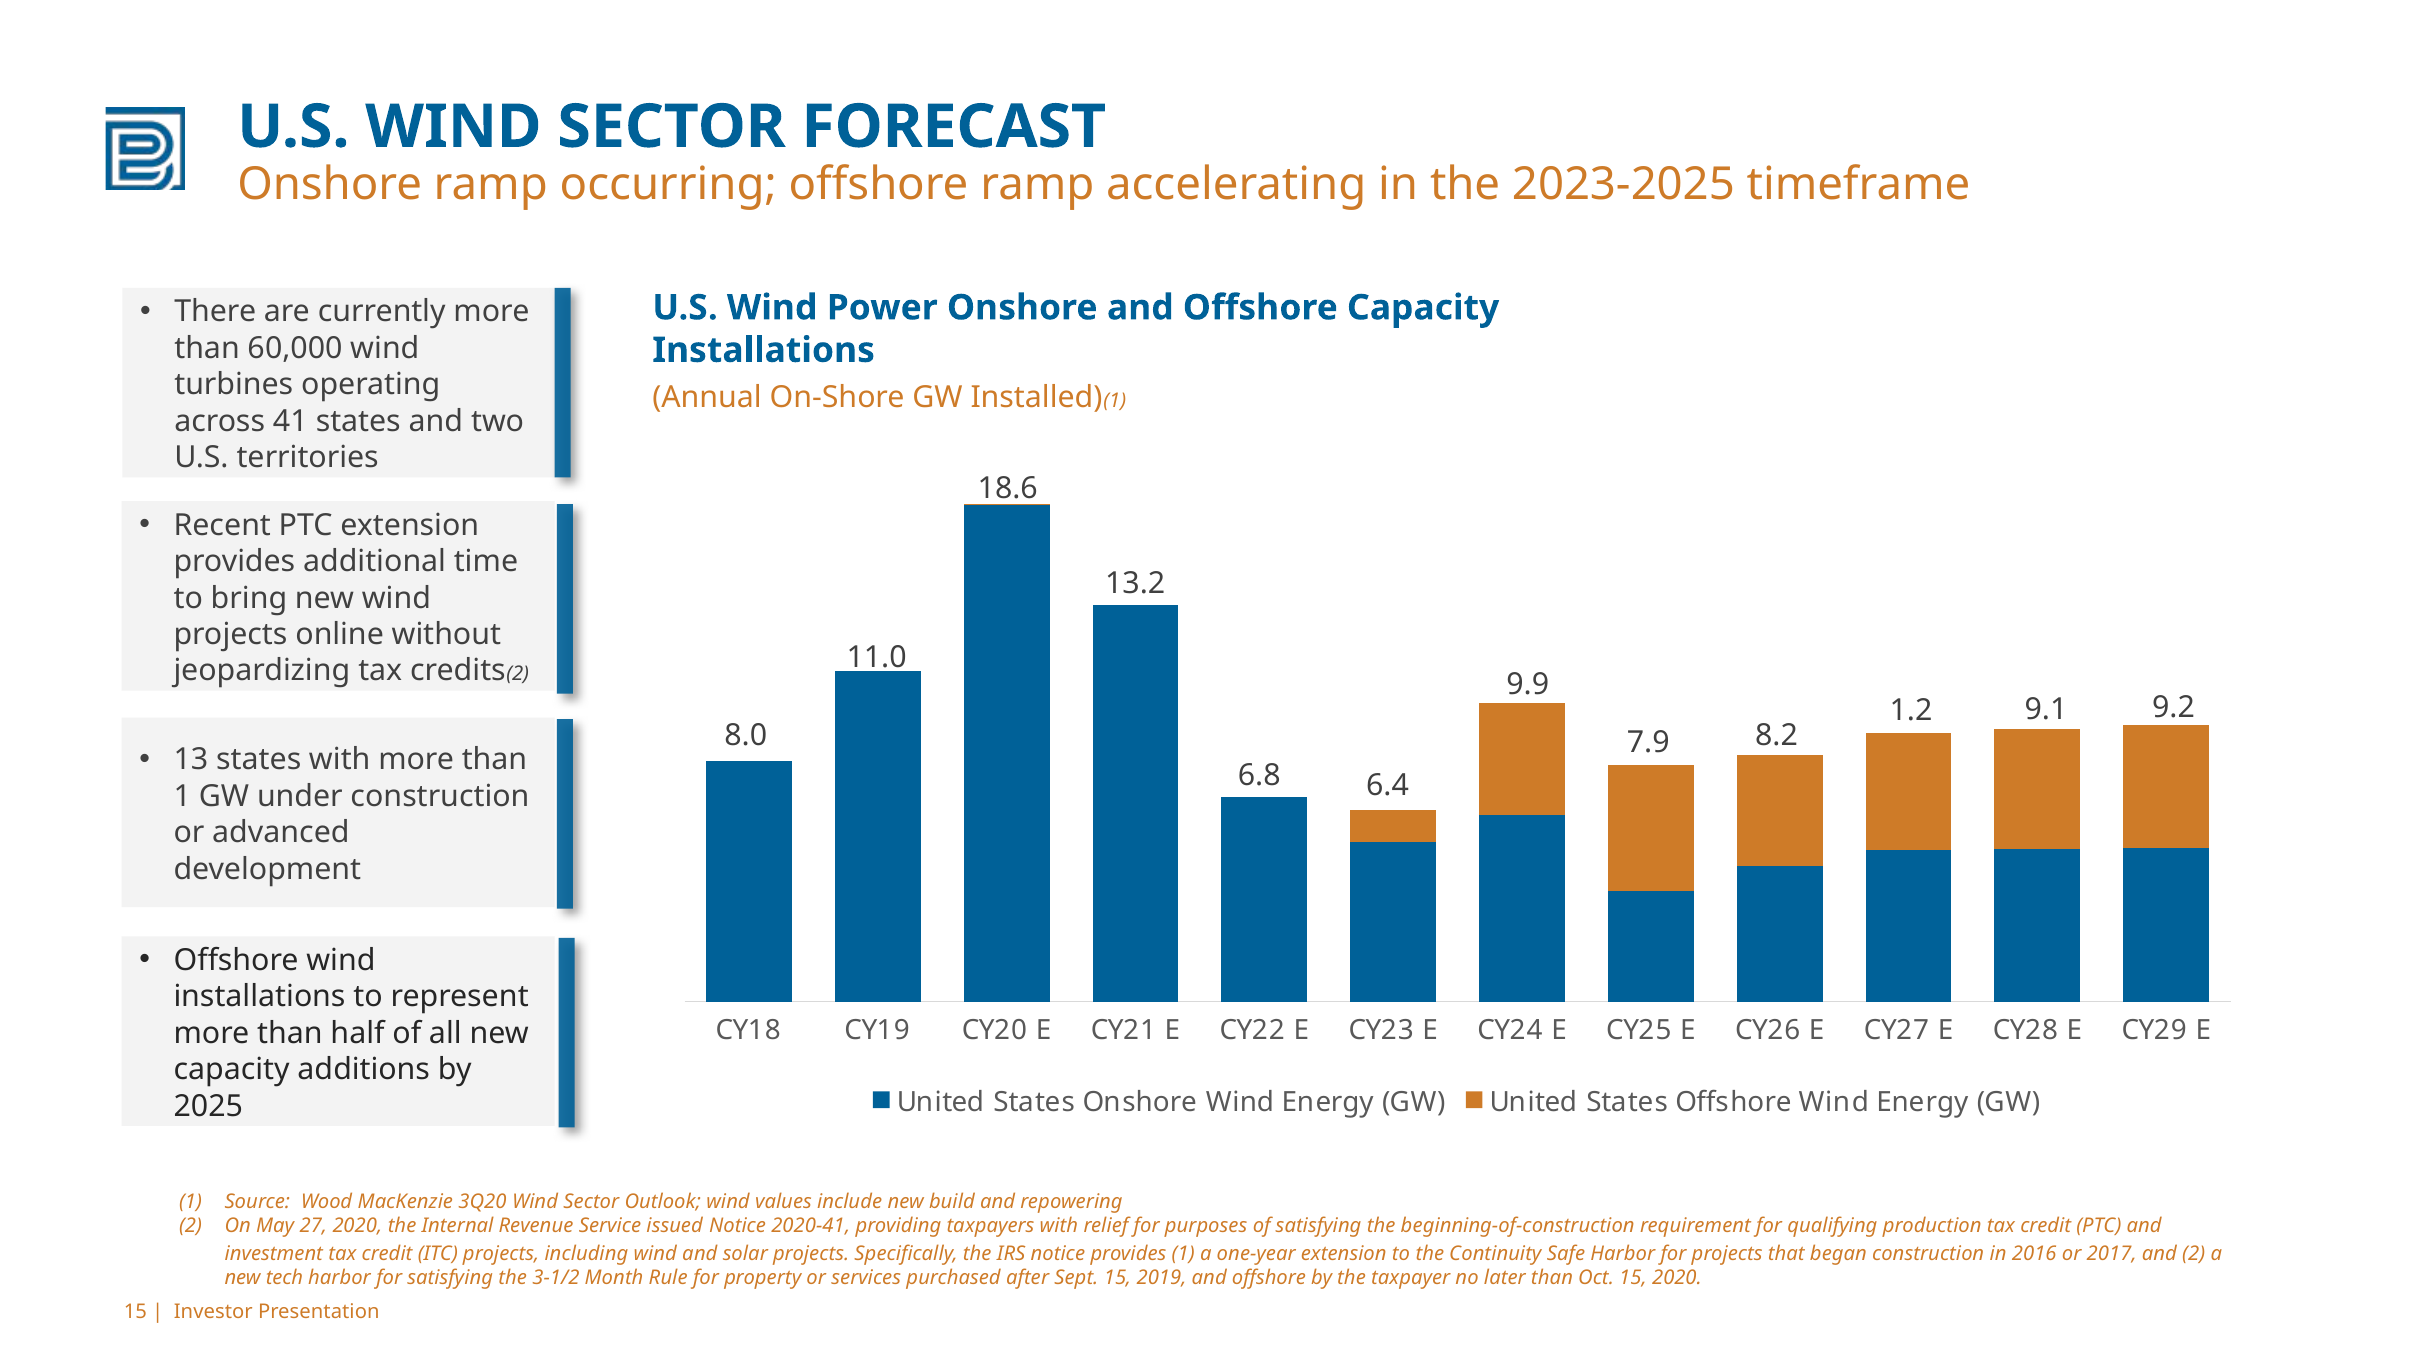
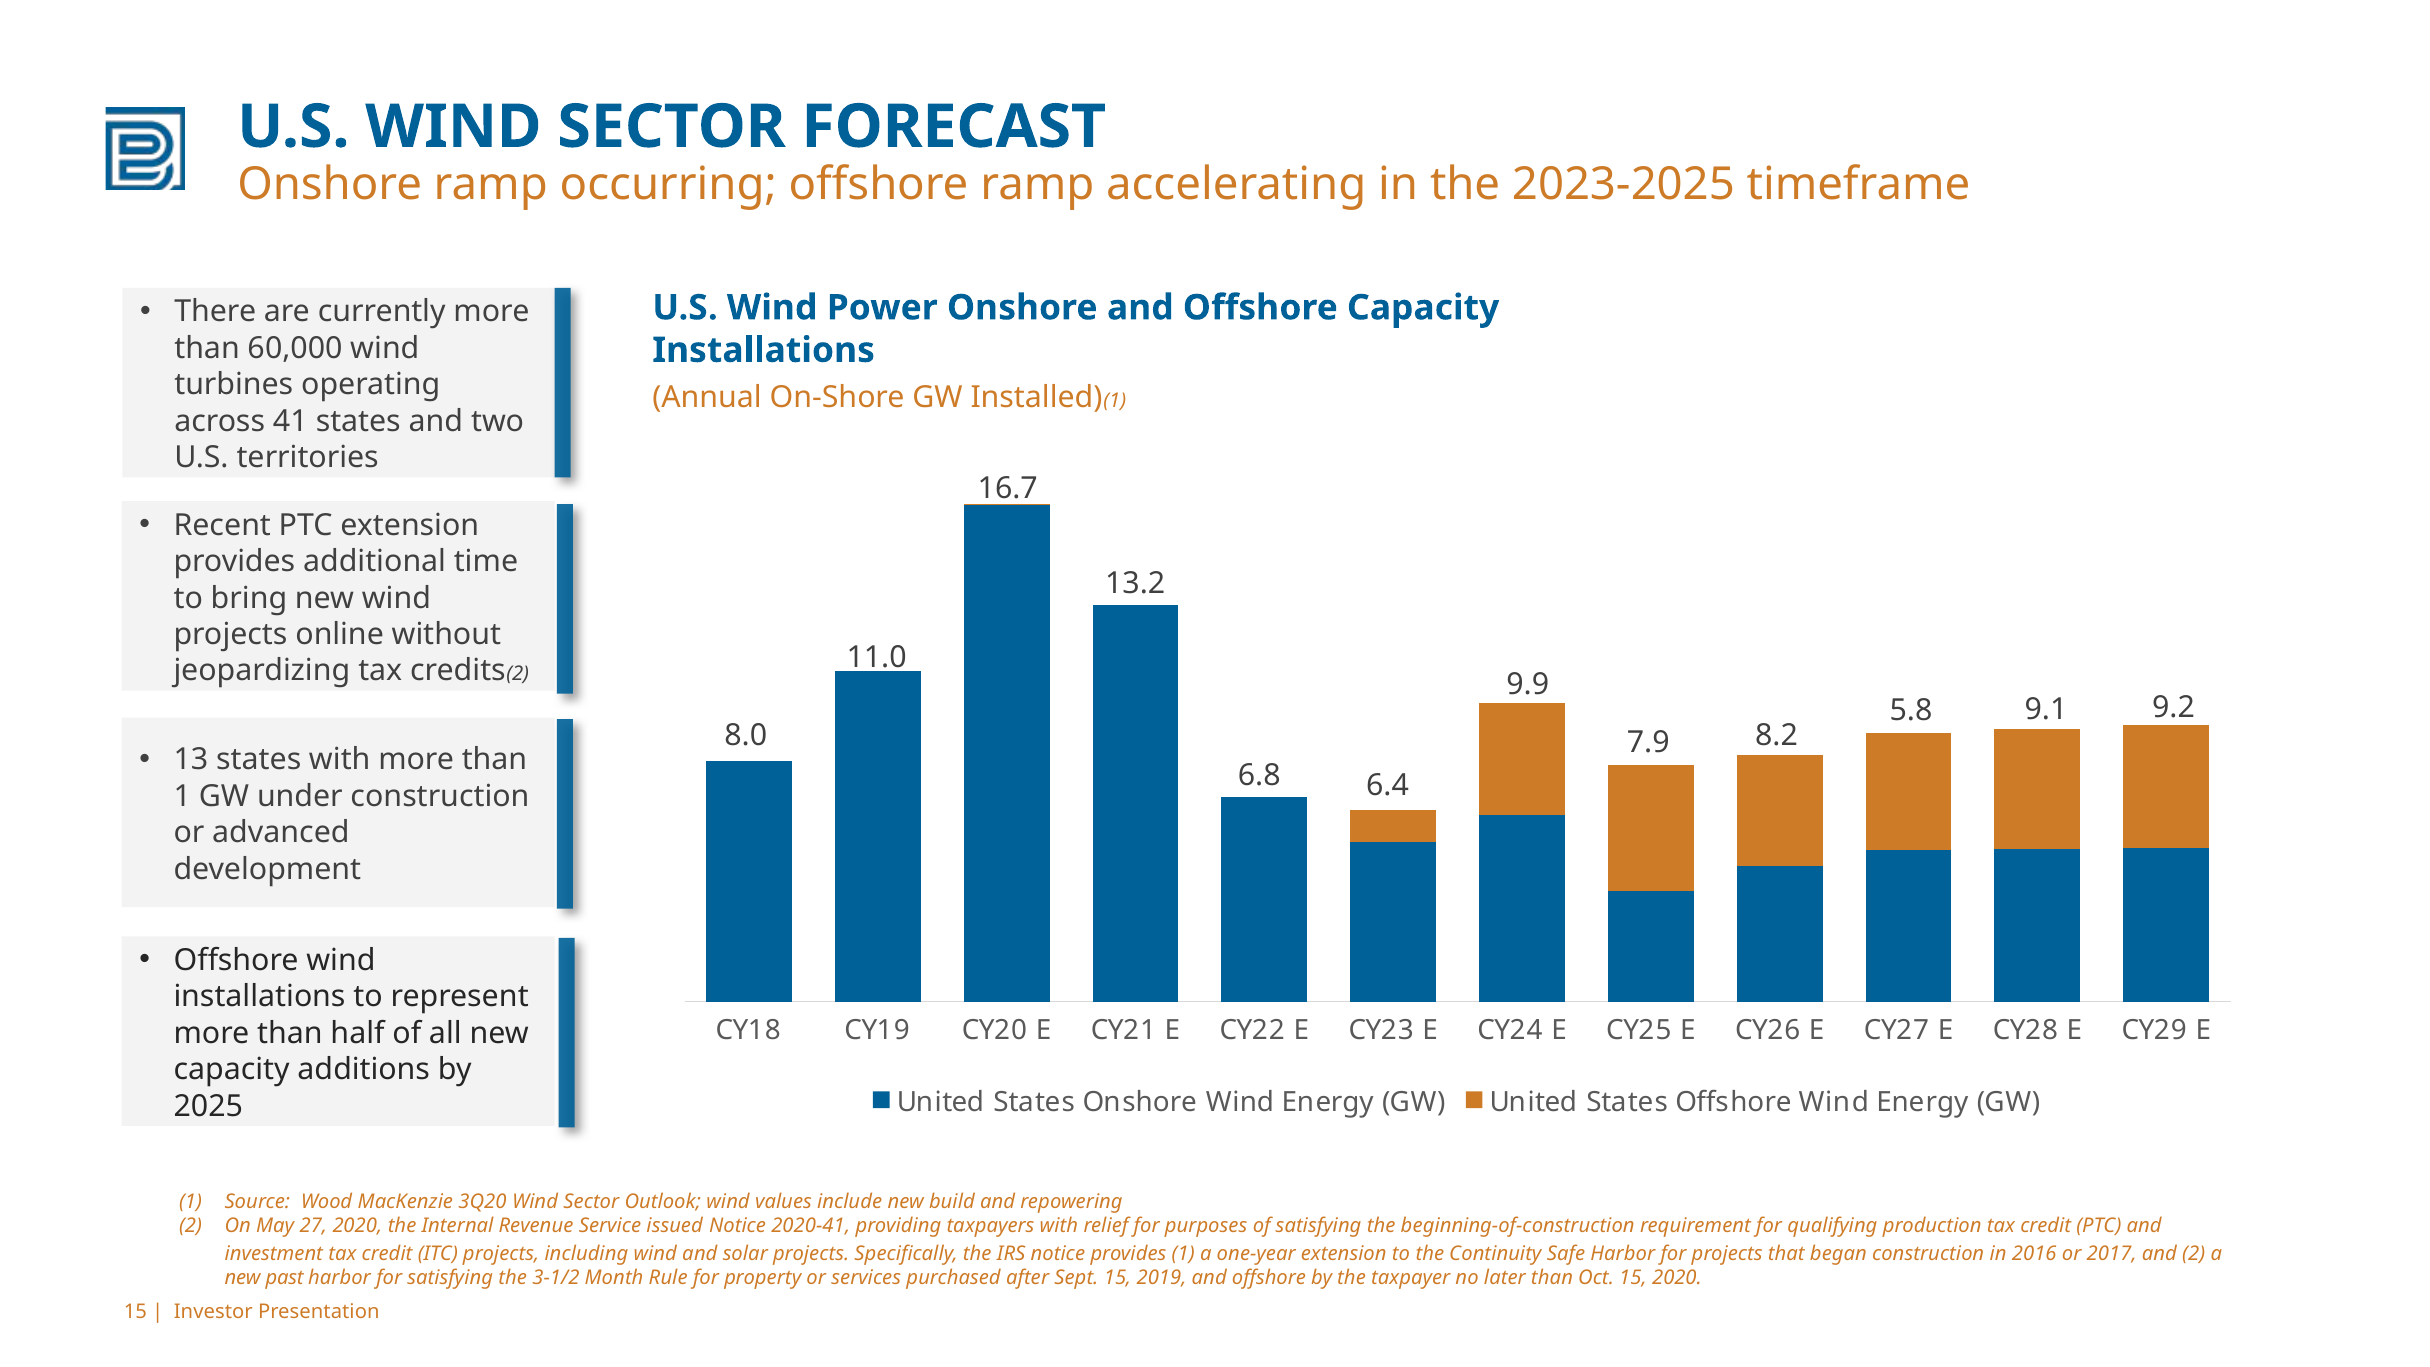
18.6: 18.6 -> 16.7 (1008, 489)
1.2: 1.2 -> 5.8 (1911, 710)
tech: tech -> past (285, 1278)
